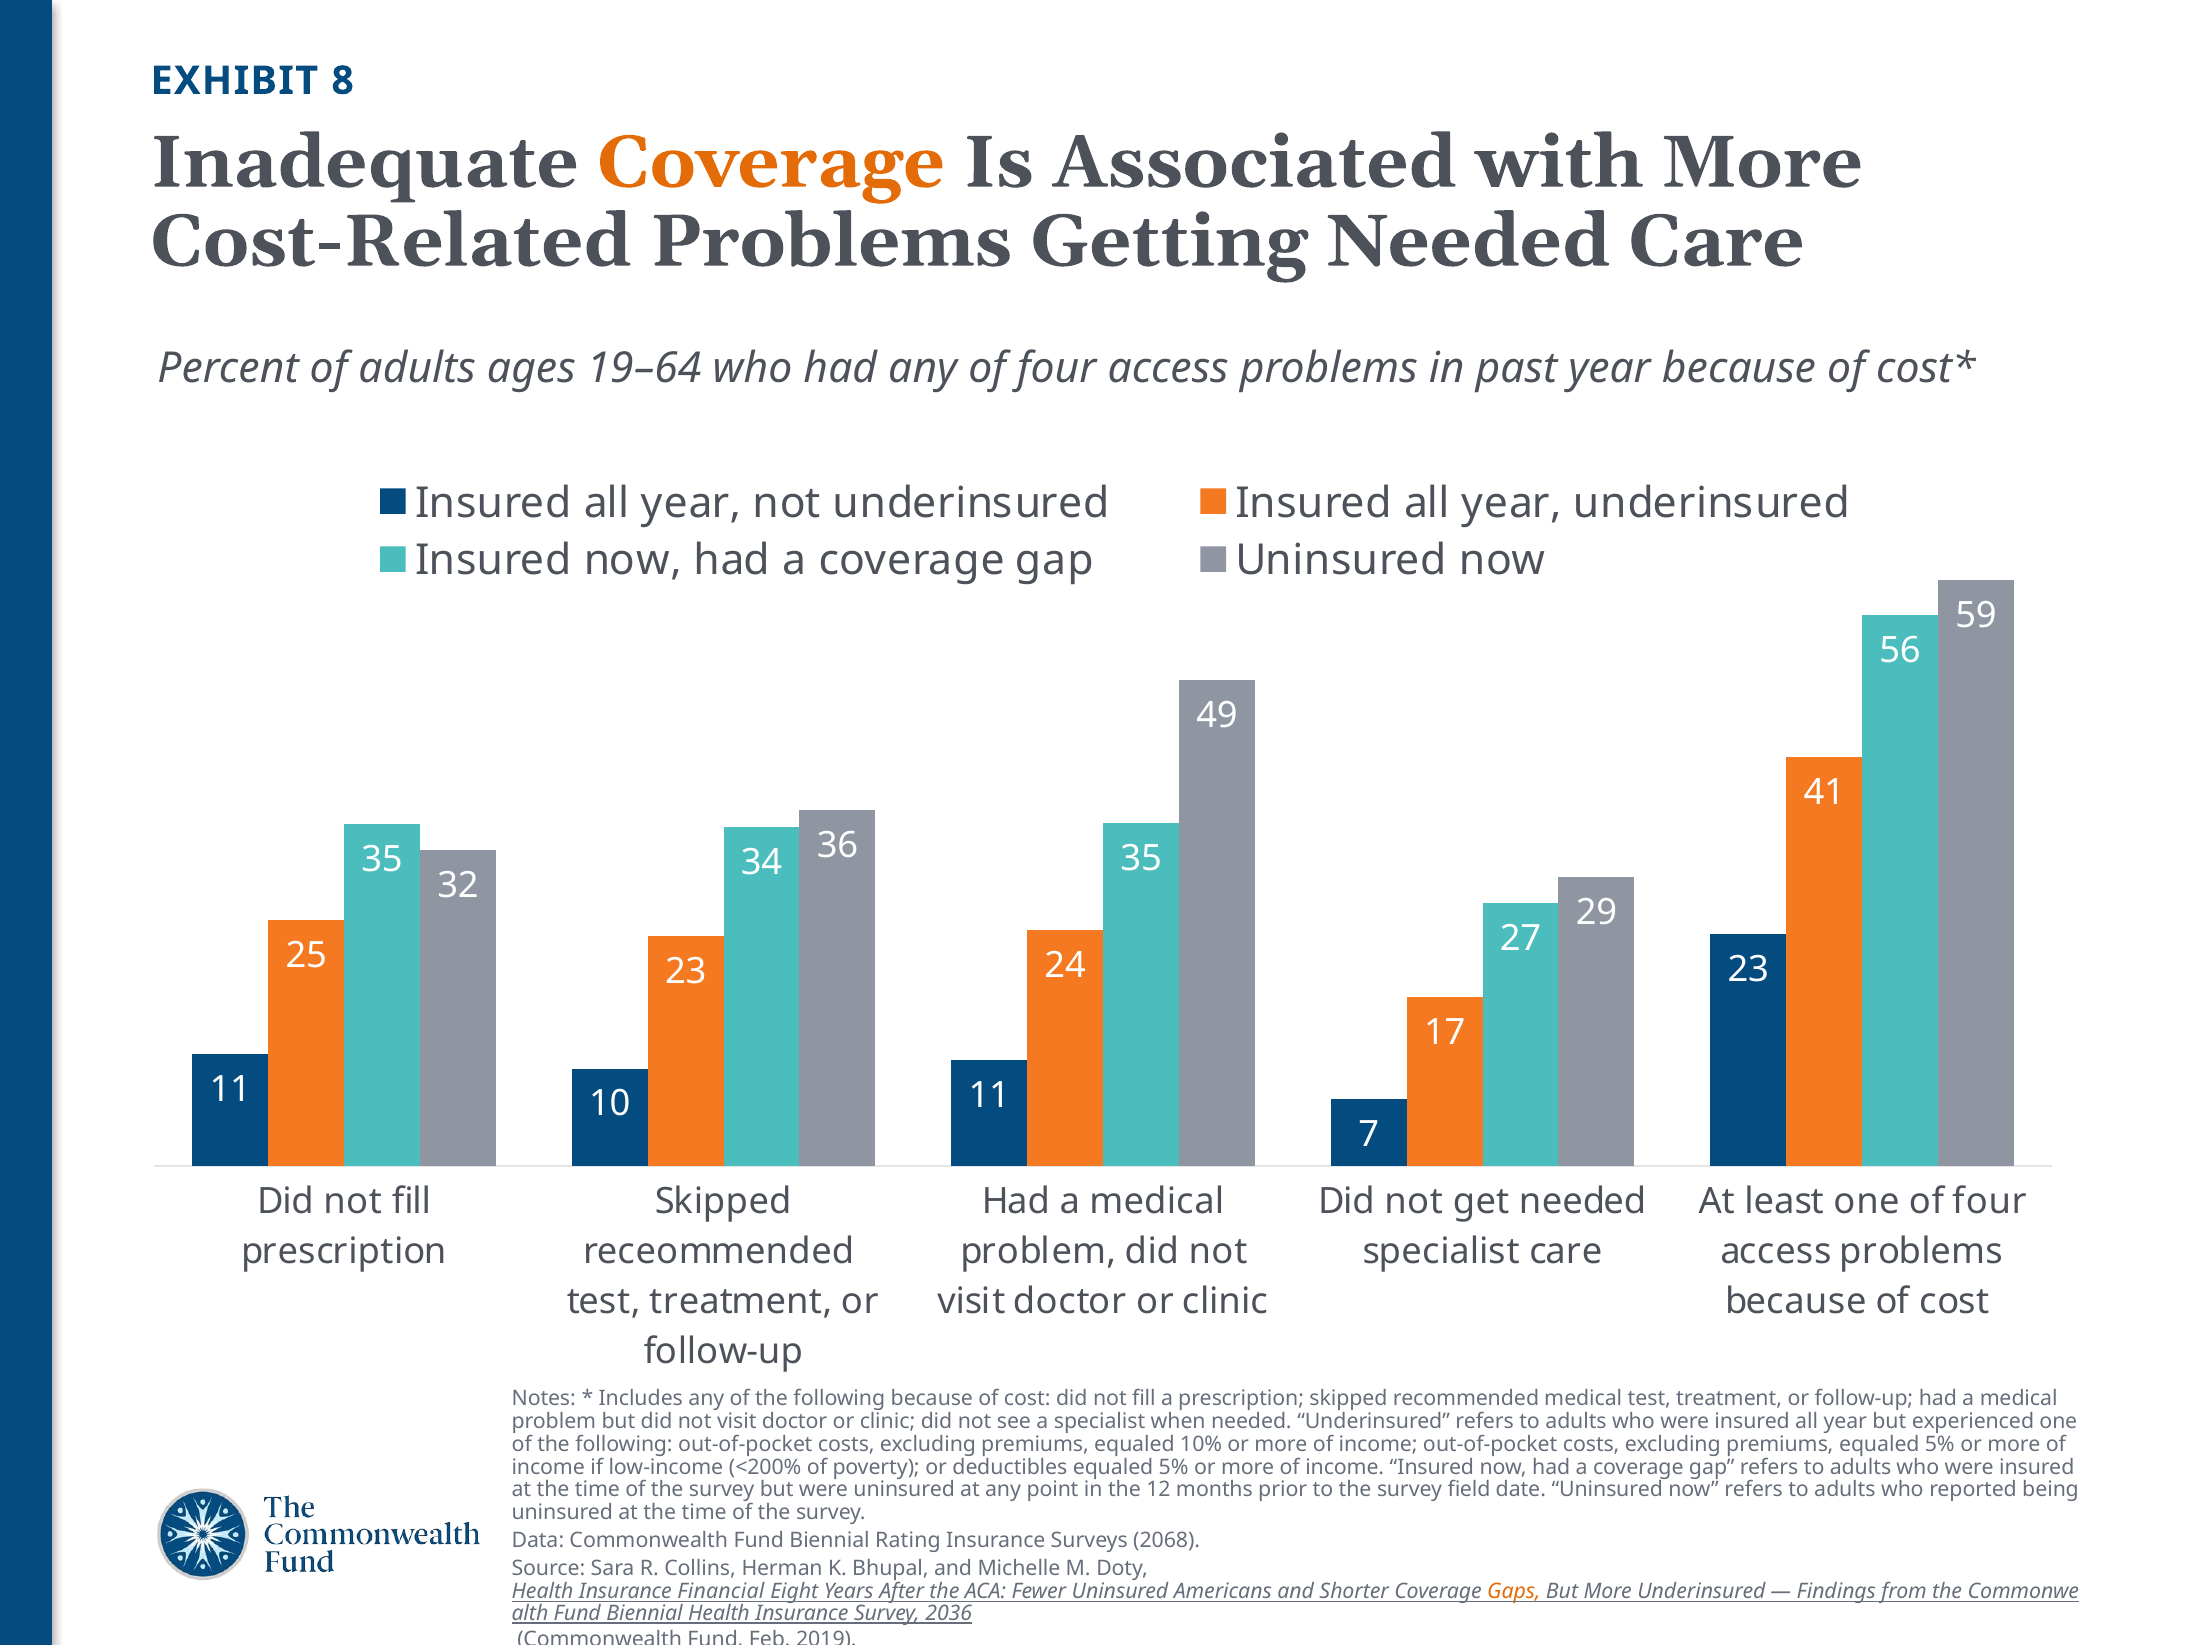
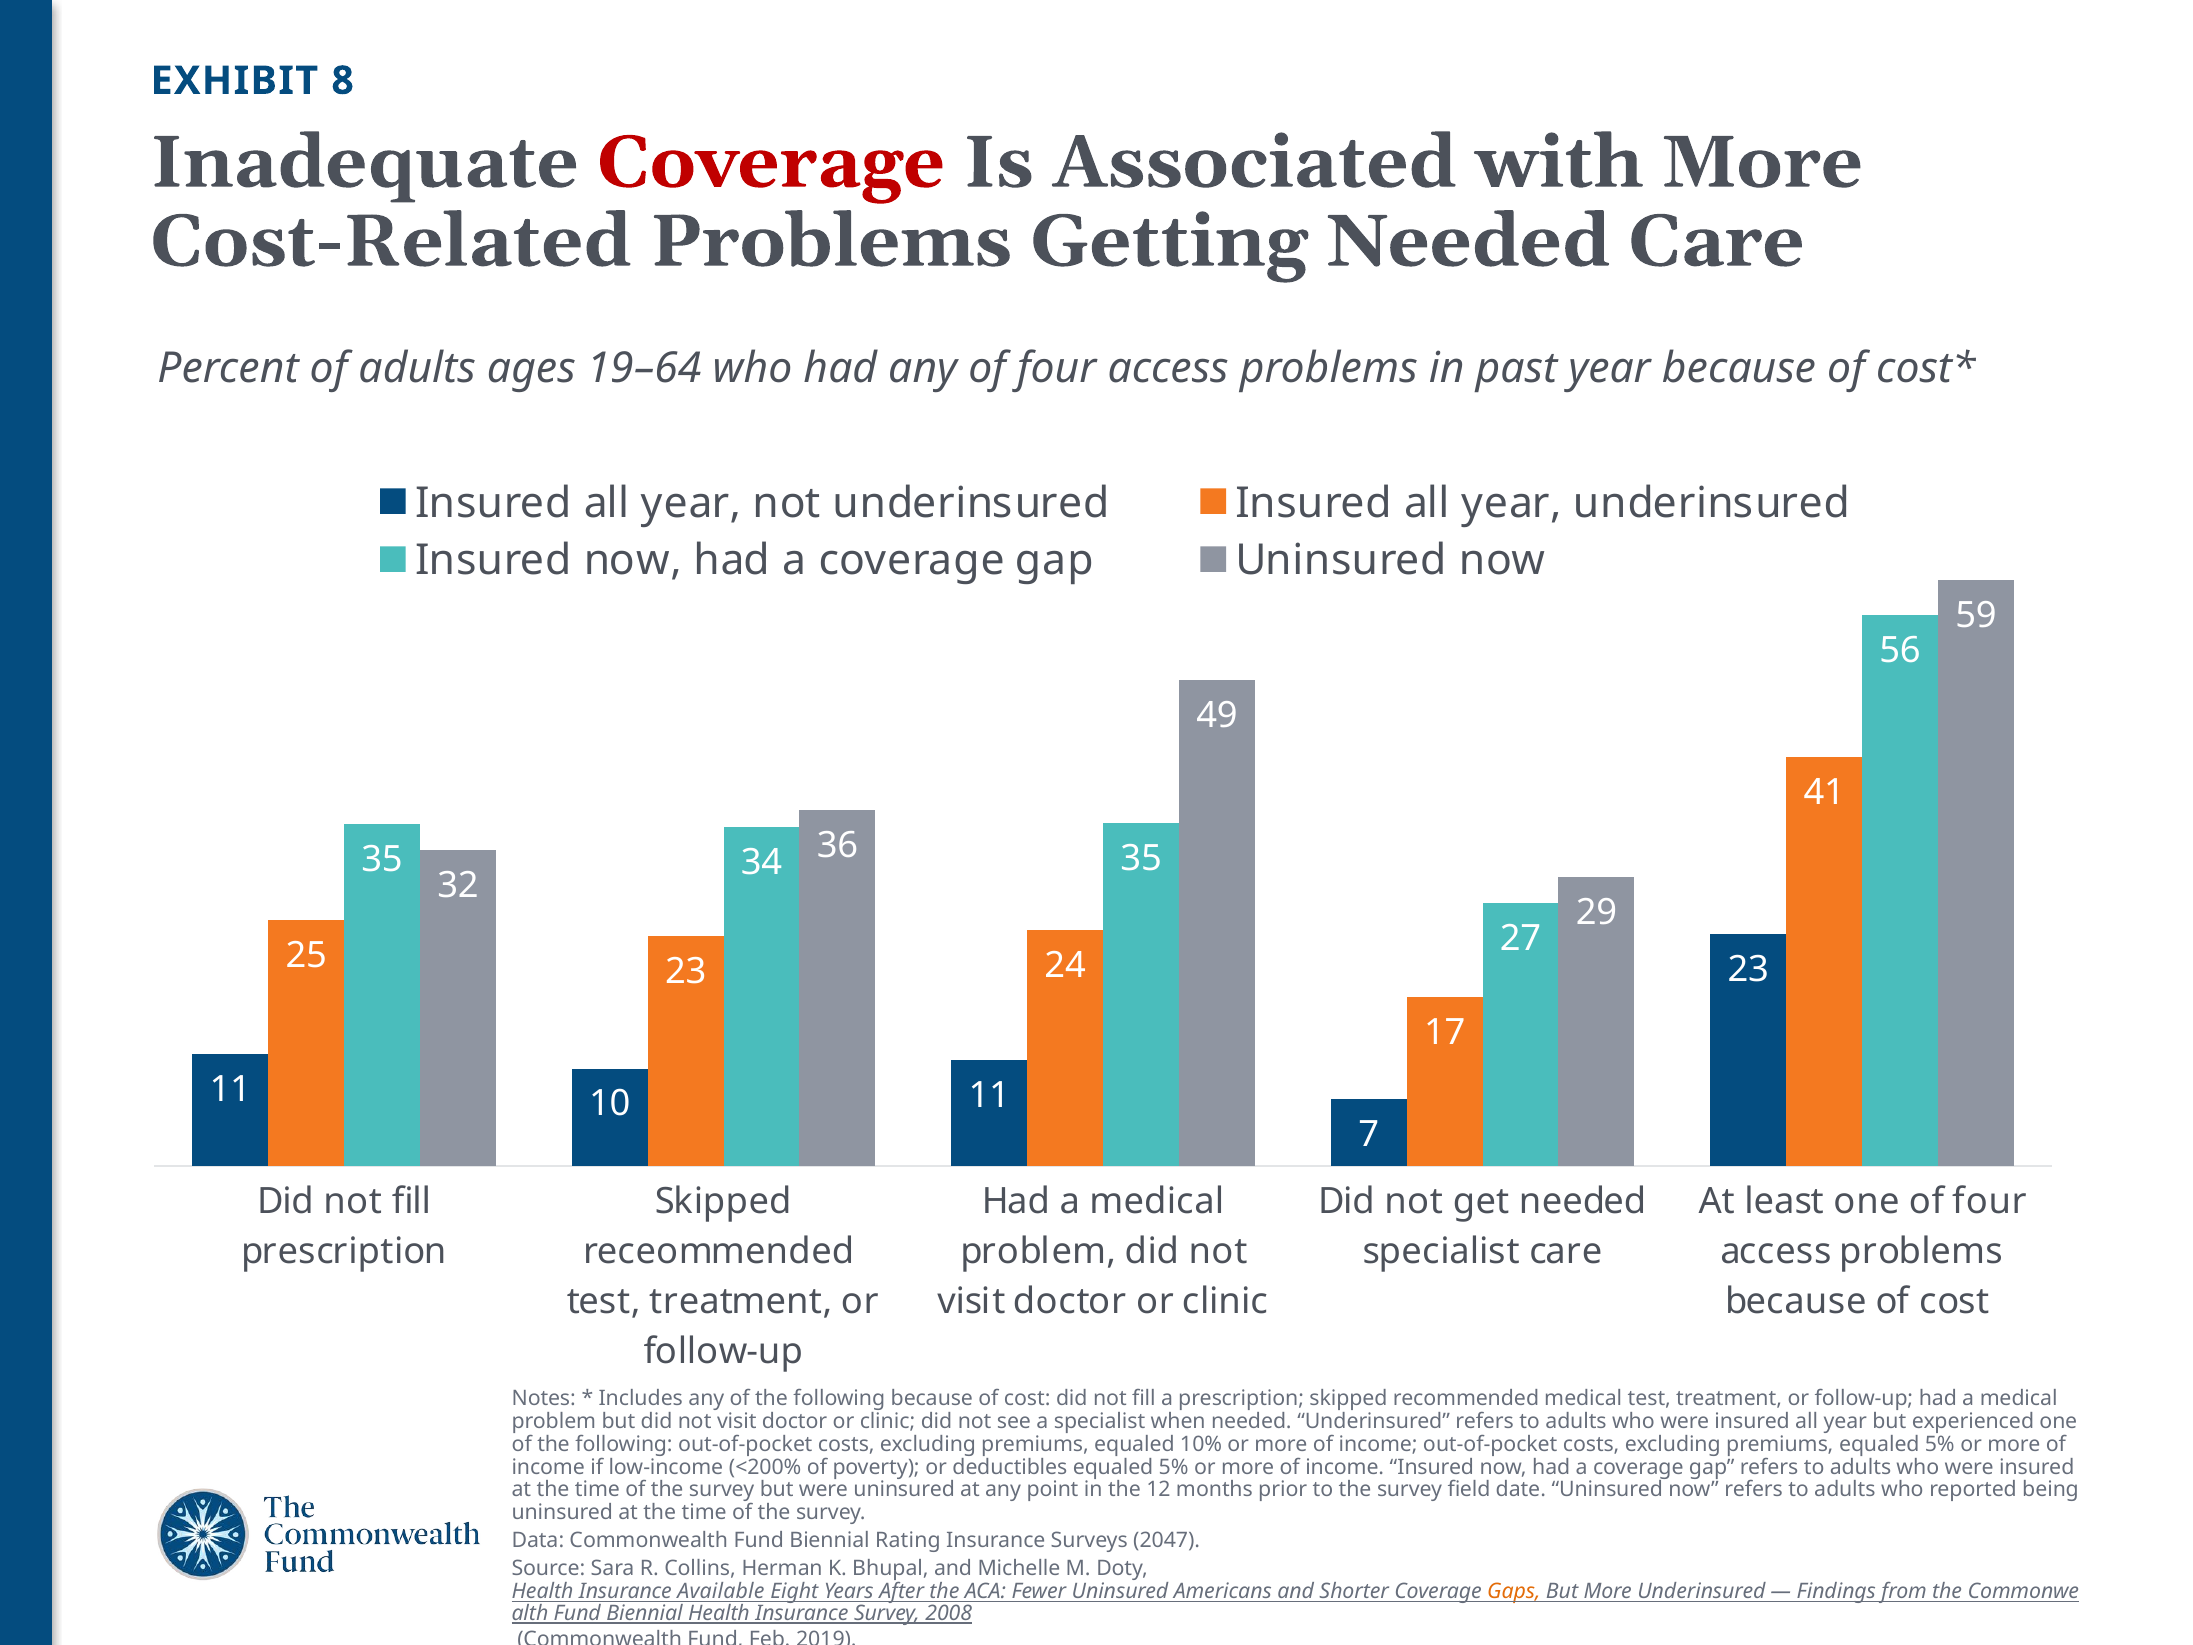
Coverage colour: orange -> red (771, 162)
2068: 2068 -> 2047 (1167, 1541)
Financial: Financial -> Available (721, 1591)
2036: 2036 -> 2008 (949, 1613)
